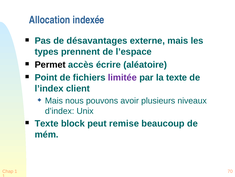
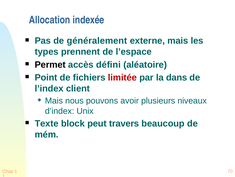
désavantages: désavantages -> généralement (97, 41)
écrire: écrire -> défini (108, 64)
limitée colour: purple -> red (122, 77)
la texte: texte -> dans (177, 77)
remise: remise -> travers (124, 123)
